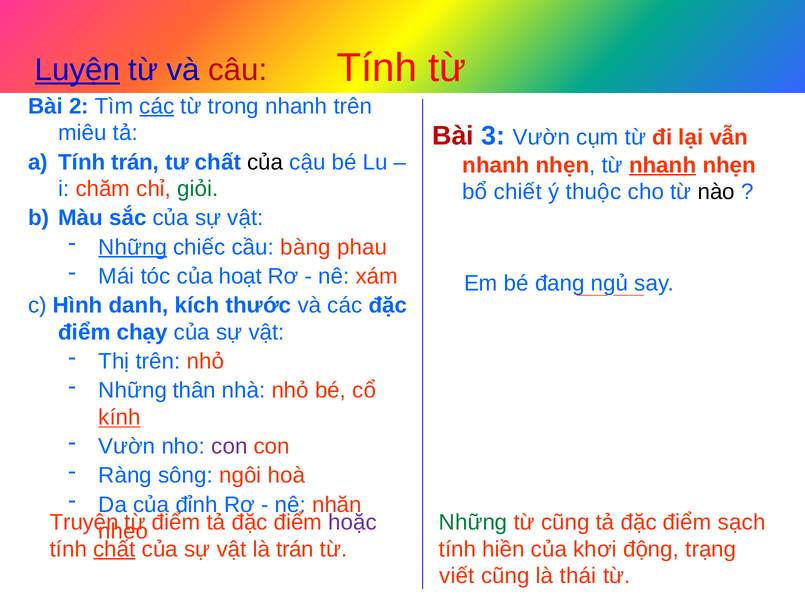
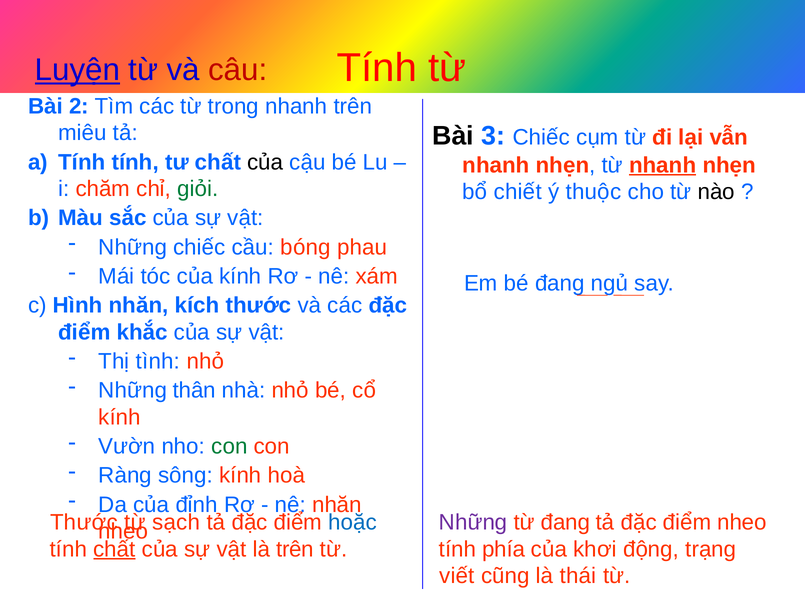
các underline: present -> none (157, 106)
Bài colour: red -> black (453, 136)
3 Vườn: Vườn -> Chiếc (541, 137)
Tính trán: trán -> tính (135, 162)
Những underline: present -> none (133, 247)
bàng: bàng -> bóng (306, 247)
của hoạt: hoạt -> kính (240, 276)
Hình danh: danh -> nhăn (139, 305)
chạy: chạy -> khắc (142, 332)
Thị trên: trên -> tình (158, 361)
kính underline: present -> none (120, 417)
con colour: purple -> green (229, 446)
sông ngôi: ngôi -> kính (240, 475)
Truyện: Truyện -> Thước (84, 522)
điểm: điểm -> sạch (176, 522)
hoặc colour: purple -> blue (353, 522)
Những colour: green -> purple (473, 522)
từ cũng: cũng -> đang (565, 522)
điểm sạch: sạch -> nheo (742, 522)
là trán: trán -> trên (295, 549)
hiền: hiền -> phía (504, 549)
